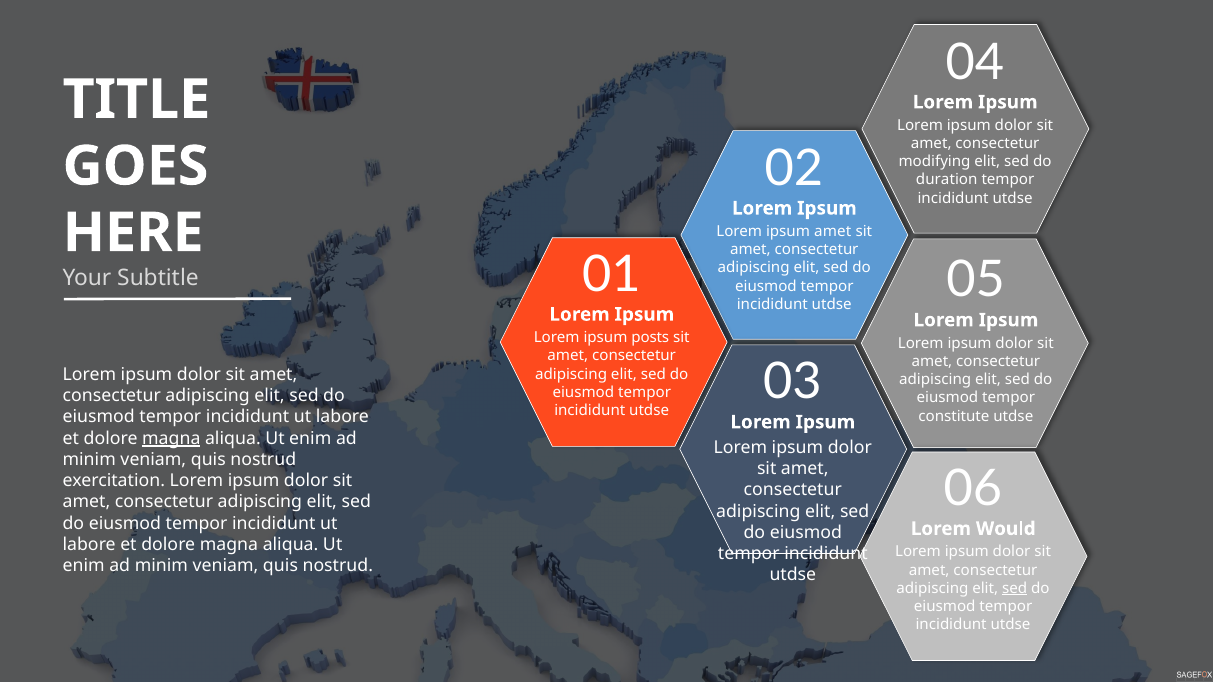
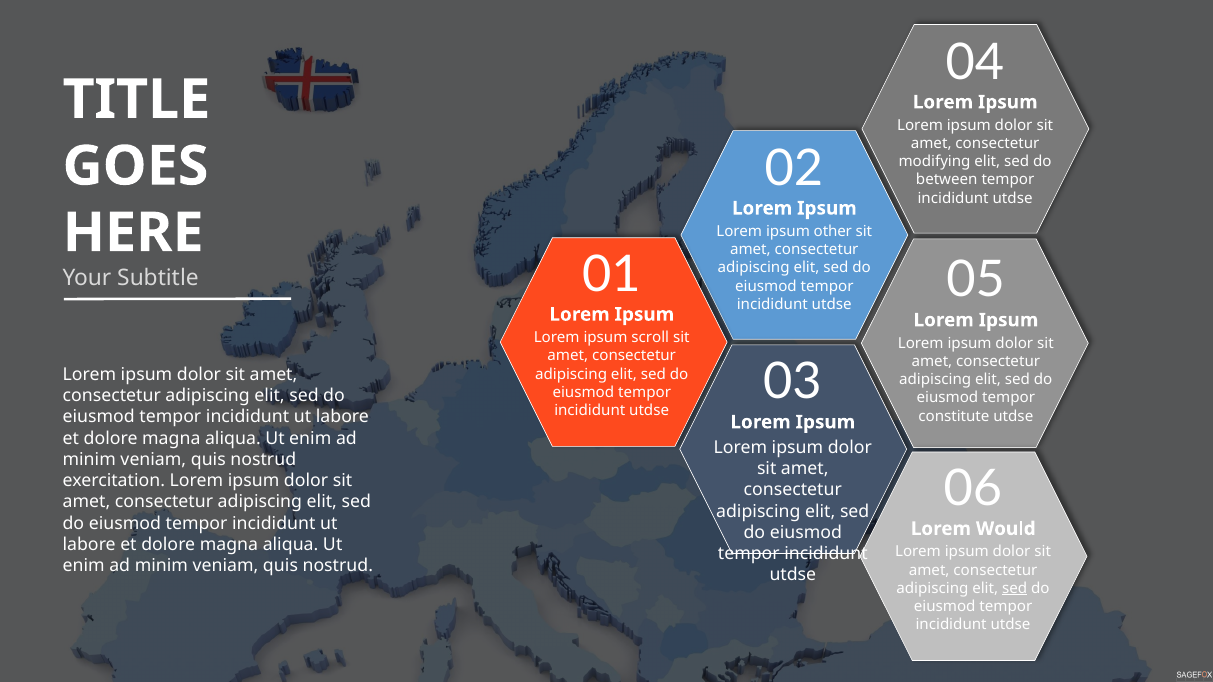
duration: duration -> between (947, 180)
ipsum amet: amet -> other (833, 232)
posts: posts -> scroll (650, 338)
magna underline: present -> none (171, 439)
